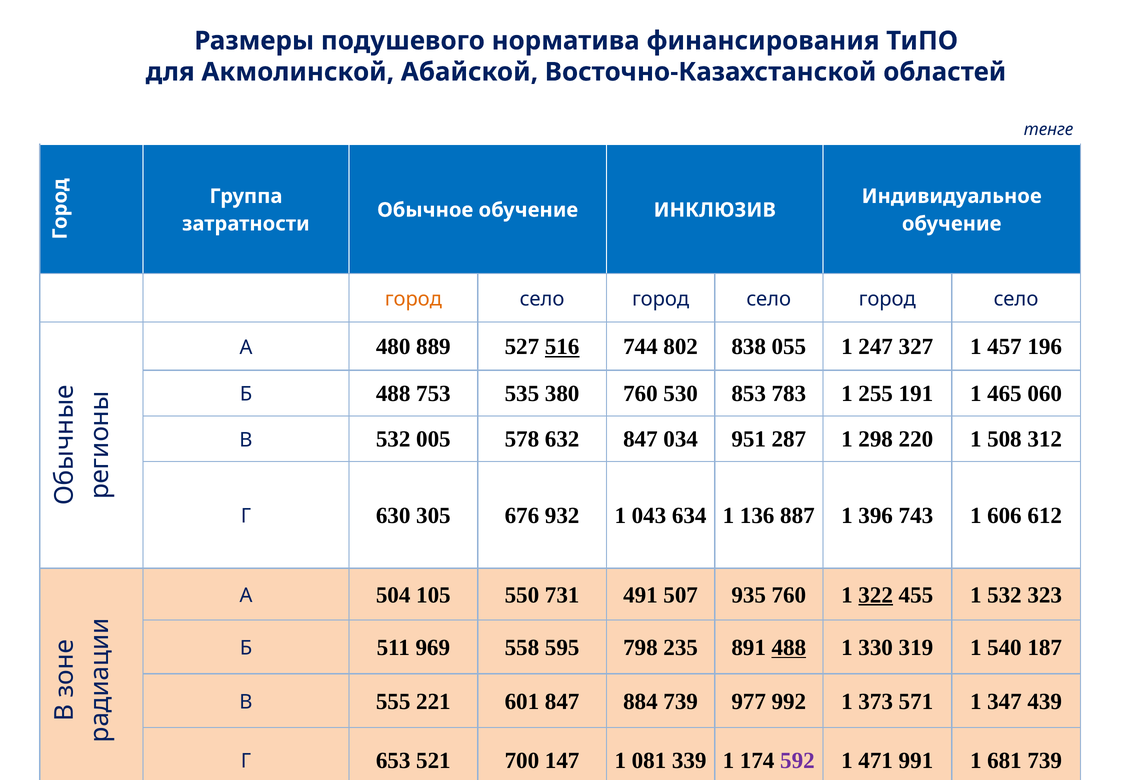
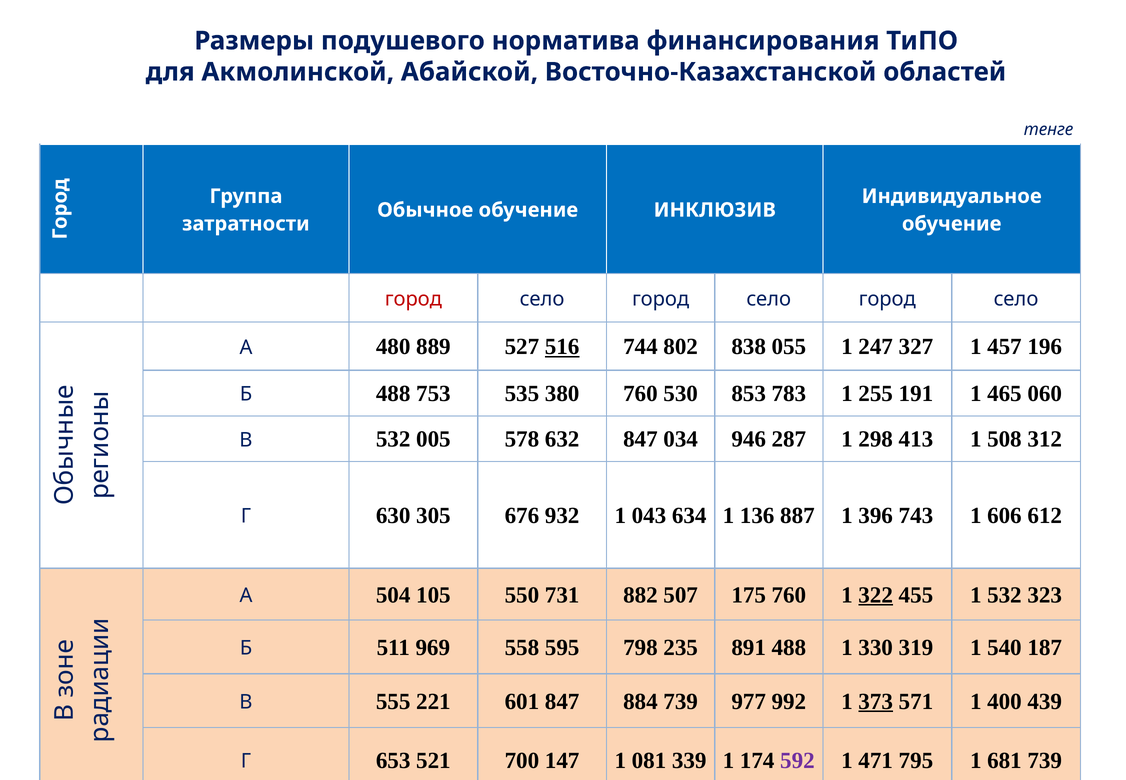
город colour: orange -> red (413, 299)
951: 951 -> 946 (749, 439)
220: 220 -> 413 (916, 439)
491: 491 -> 882 (640, 595)
935: 935 -> 175 (749, 595)
488 underline: present -> none (789, 647)
373 underline: none -> present (876, 701)
347: 347 -> 400 (1004, 701)
991: 991 -> 795 (916, 760)
